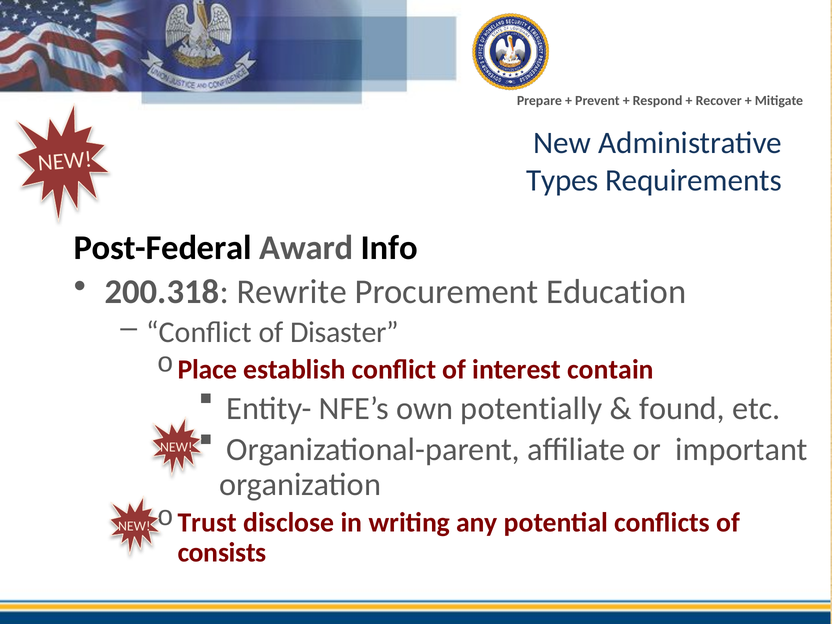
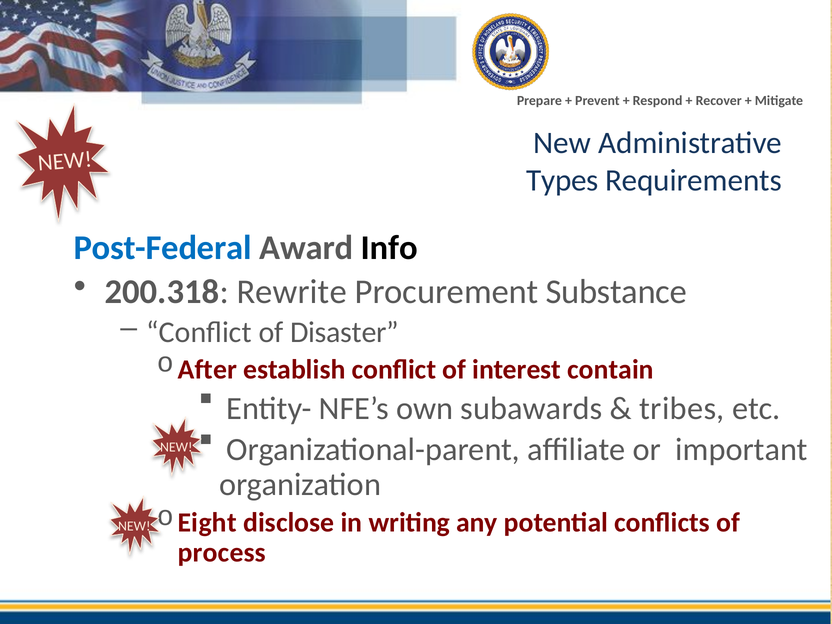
Post-Federal colour: black -> blue (163, 248)
Education: Education -> Substance (616, 292)
Place: Place -> After (207, 369)
potentially: potentially -> subawards (531, 409)
found: found -> tribes (682, 409)
Trust: Trust -> Eight (207, 523)
consists: consists -> process (222, 553)
